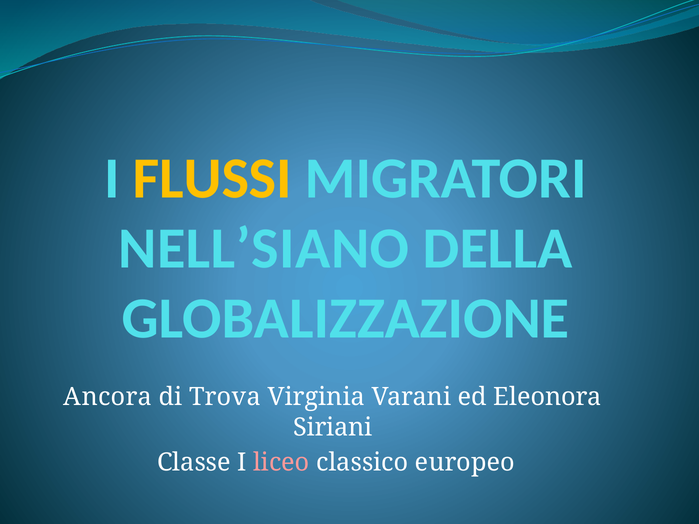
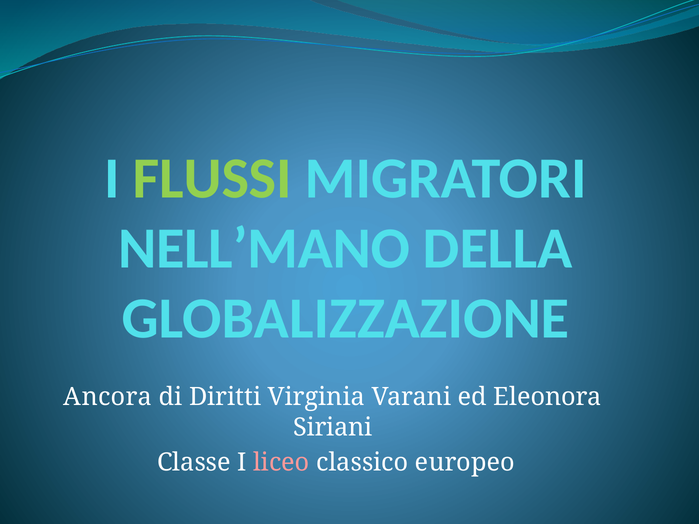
FLUSSI colour: yellow -> light green (212, 179)
NELL’SIANO: NELL’SIANO -> NELL’MANO (264, 249)
Trova: Trova -> Diritti (225, 397)
